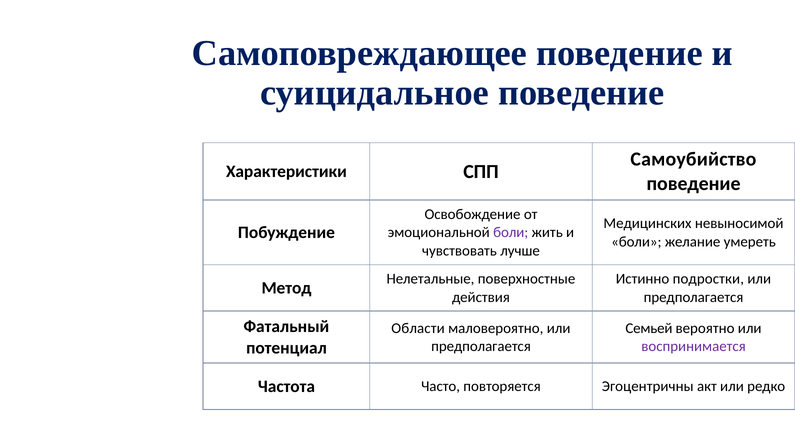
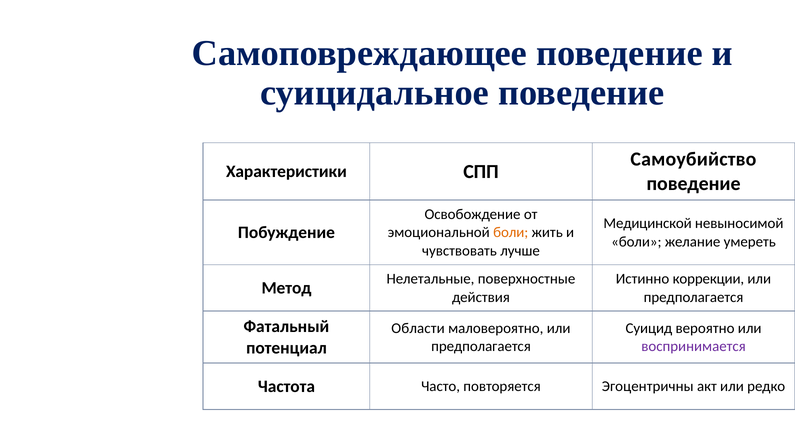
Медицинских: Медицинских -> Медицинской (648, 224)
боли colour: purple -> orange (511, 233)
подростки: подростки -> коррекции (708, 279)
Семьей: Семьей -> Суицид (649, 328)
